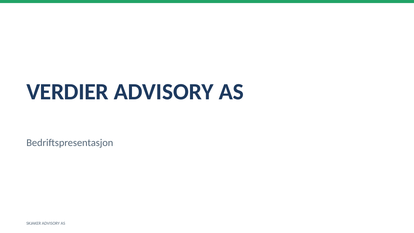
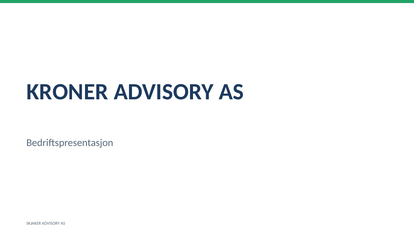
VERDIER: VERDIER -> KRONER (67, 92)
